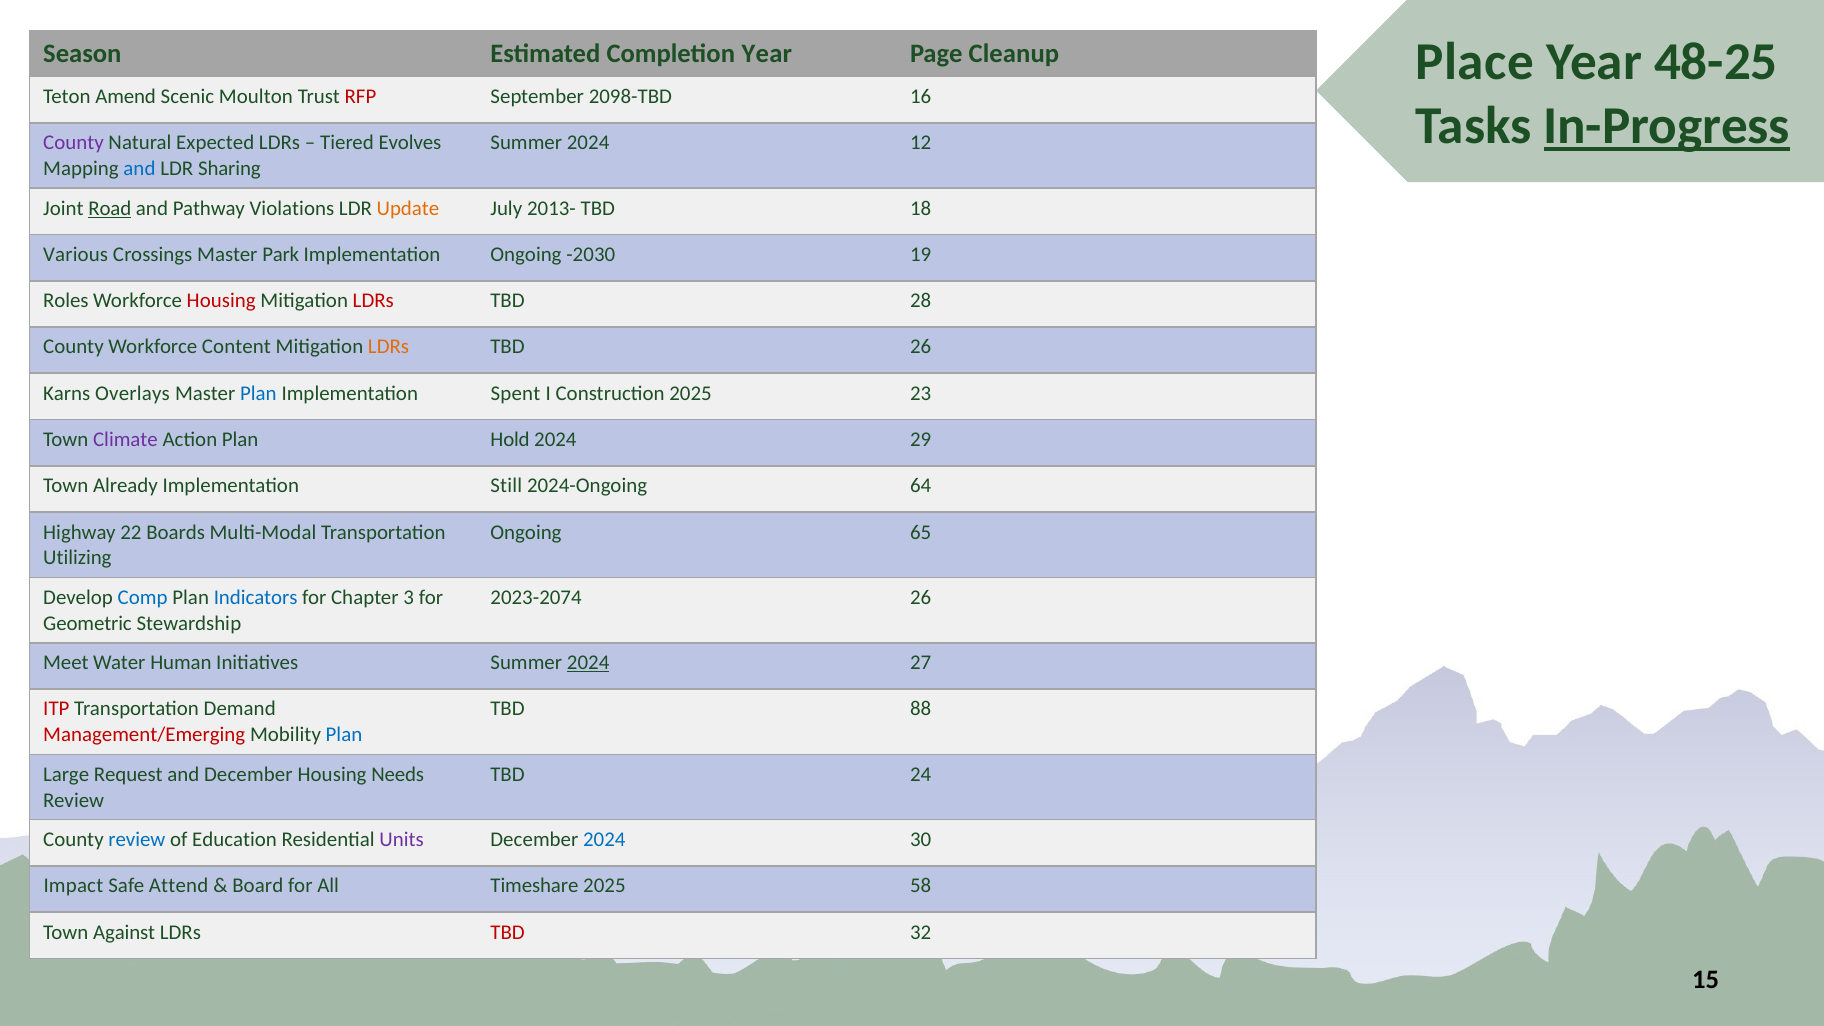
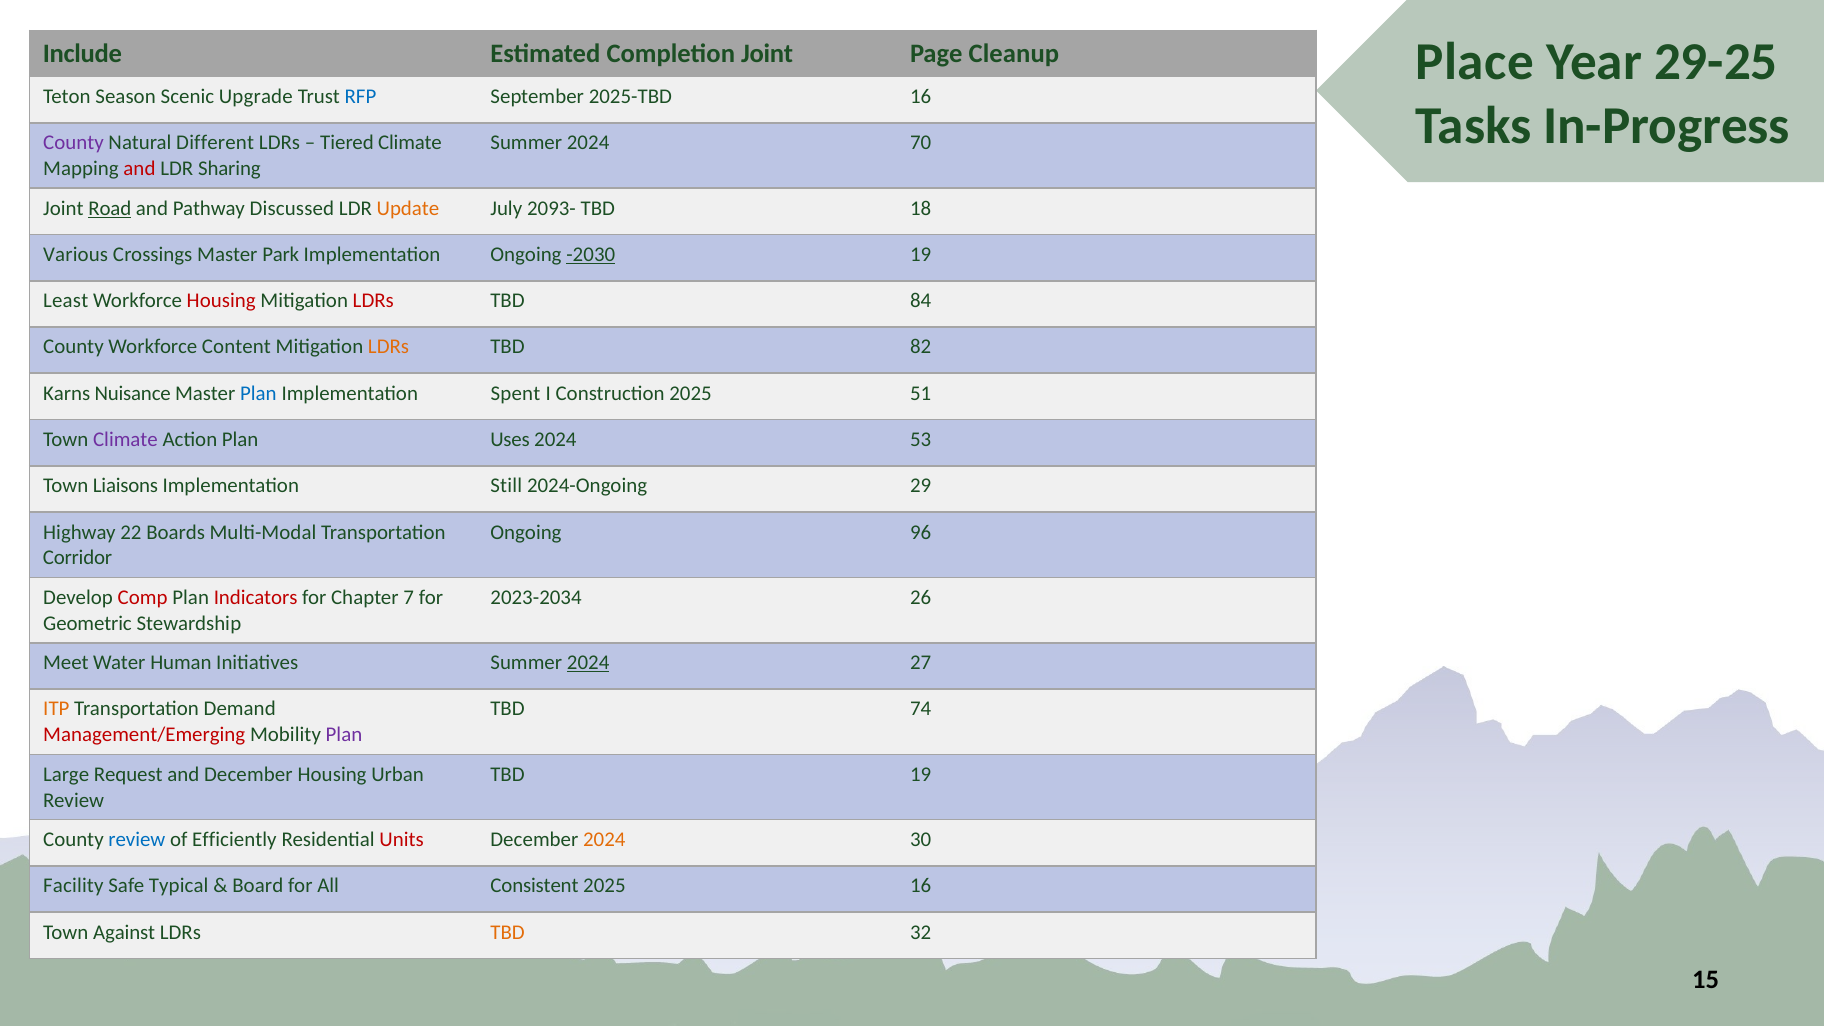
48-25: 48-25 -> 29-25 (1716, 62)
Season: Season -> Include (82, 54)
Completion Year: Year -> Joint (767, 54)
Amend: Amend -> Season (126, 97)
Moulton: Moulton -> Upgrade (256, 97)
RFP colour: red -> blue (361, 97)
2098-TBD: 2098-TBD -> 2025-TBD (630, 97)
In-Progress underline: present -> none (1667, 126)
Expected: Expected -> Different (215, 143)
Tiered Evolves: Evolves -> Climate (410, 143)
12: 12 -> 70 (921, 143)
and colour: blue -> red (139, 169)
Violations: Violations -> Discussed (292, 208)
2013-: 2013- -> 2093- (551, 208)
-2030 underline: none -> present (591, 255)
Roles: Roles -> Least (66, 301)
28: 28 -> 84 (921, 301)
TBD 26: 26 -> 82 (921, 347)
Overlays: Overlays -> Nuisance (133, 393)
23: 23 -> 51 (921, 393)
Hold: Hold -> Uses (510, 440)
29: 29 -> 53 (921, 440)
Already: Already -> Liaisons (126, 486)
64: 64 -> 29 (921, 486)
65: 65 -> 96 (921, 532)
Utilizing: Utilizing -> Corridor (77, 558)
Comp colour: blue -> red (143, 597)
Indicators colour: blue -> red (256, 597)
3: 3 -> 7 (409, 597)
2023-2074: 2023-2074 -> 2023-2034 (536, 597)
ITP colour: red -> orange (56, 709)
88: 88 -> 74 (921, 709)
Plan colour: blue -> purple (344, 735)
Needs: Needs -> Urban (398, 774)
TBD 24: 24 -> 19 (921, 774)
Education: Education -> Efficiently (234, 840)
Units colour: purple -> red (402, 840)
2024 colour: blue -> orange (604, 840)
Impact: Impact -> Facility (73, 886)
Attend: Attend -> Typical (179, 886)
Timeshare: Timeshare -> Consistent (534, 886)
2025 58: 58 -> 16 (921, 886)
TBD colour: red -> orange (508, 932)
